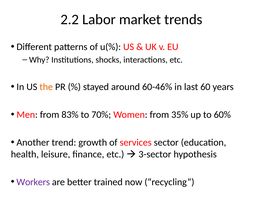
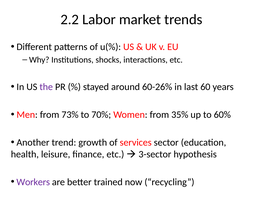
the colour: orange -> purple (46, 87)
60-46%: 60-46% -> 60-26% (157, 87)
83%: 83% -> 73% (70, 115)
